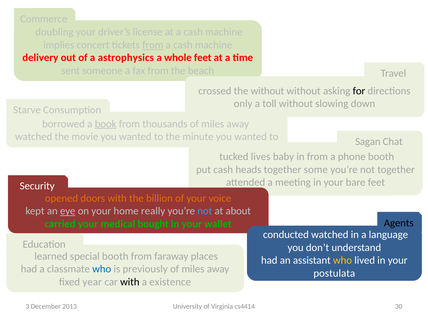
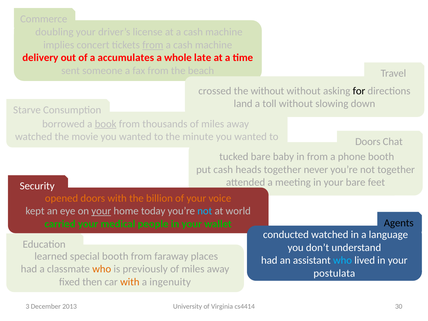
astrophysics: astrophysics -> accumulates (126, 58)
whole feet: feet -> late (203, 58)
only: only -> land (243, 104)
Sagan: Sagan -> Doors (368, 142)
tucked lives: lives -> bare (261, 157)
some: some -> never (316, 170)
eye underline: present -> none (68, 211)
your underline: none -> present (101, 211)
really: really -> today (153, 211)
about: about -> world (238, 211)
bought: bought -> people (153, 224)
who colour: yellow -> light blue (343, 260)
who colour: blue -> orange (102, 269)
year: year -> then (92, 282)
with colour: black -> orange (130, 282)
existence: existence -> ingenuity (170, 282)
